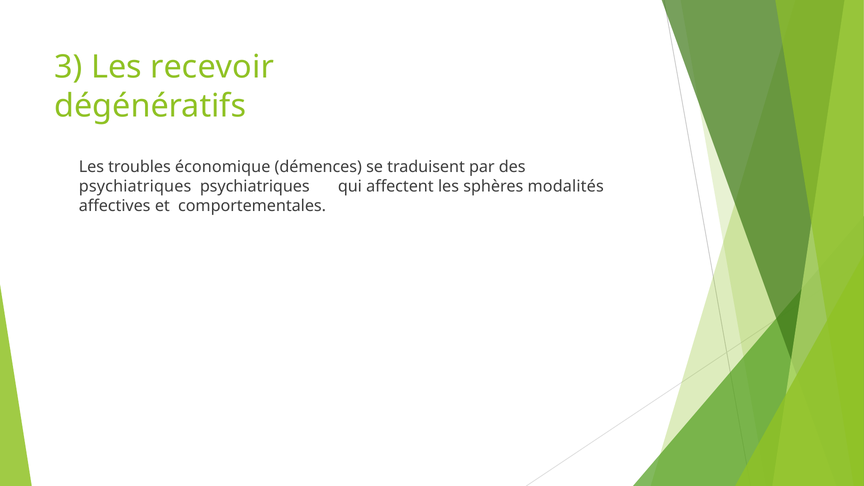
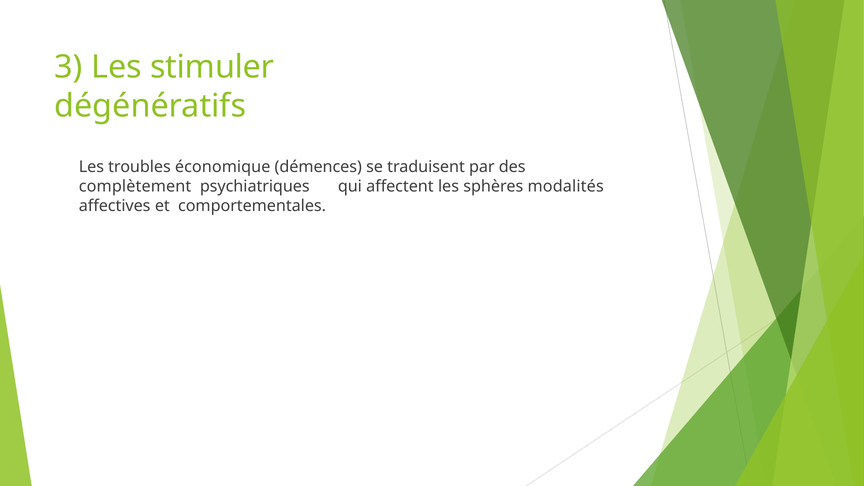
recevoir: recevoir -> stimuler (212, 67)
psychiatriques: psychiatriques -> complètement (135, 186)
